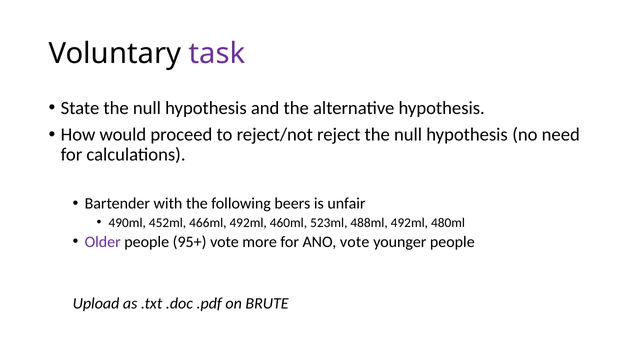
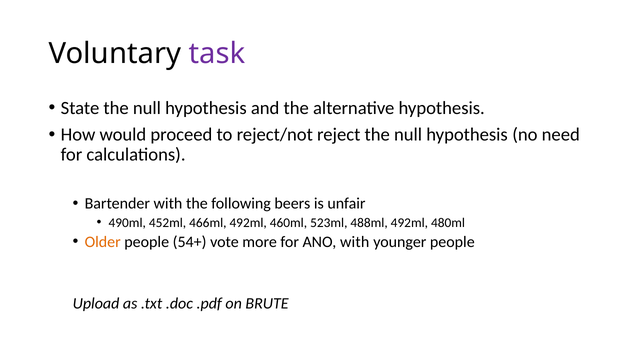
Older colour: purple -> orange (103, 242)
95+: 95+ -> 54+ (190, 242)
ANO vote: vote -> with (355, 242)
